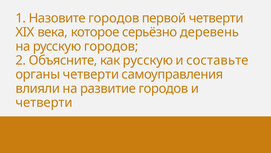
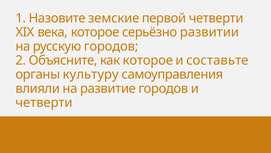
Назовите городов: городов -> земские (114, 18)
деревень: деревень -> развитии (209, 32)
как русскую: русскую -> которое (148, 60)
органы четверти: четверти -> культуру (91, 74)
